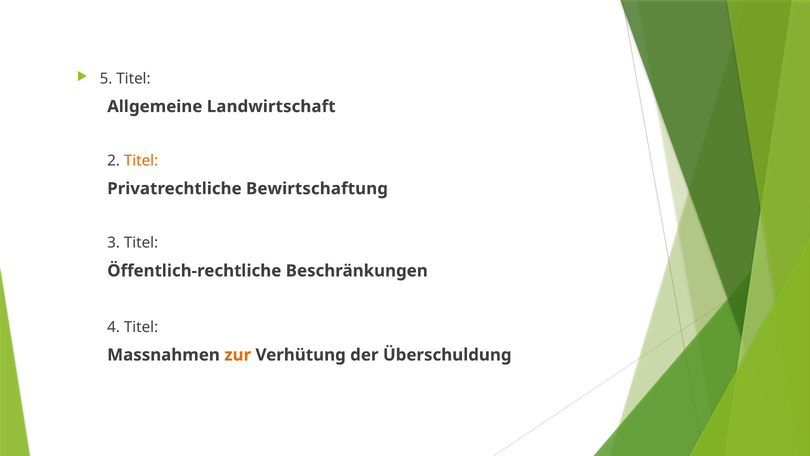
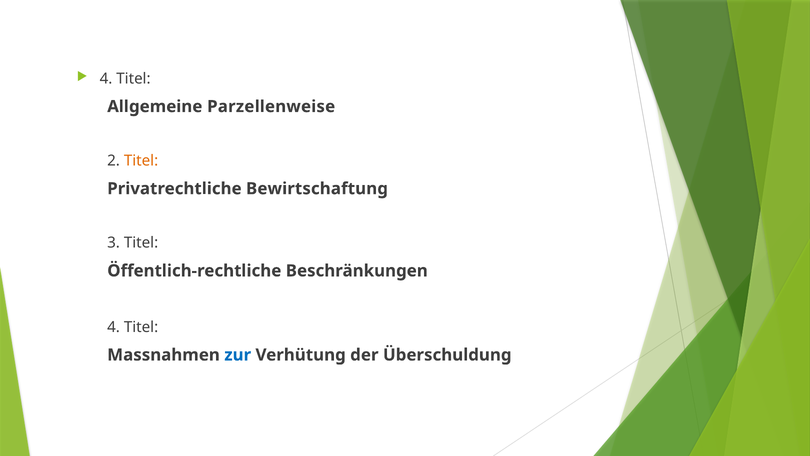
5: 5 -> 4 (106, 79)
Landwirtschaft: Landwirtschaft -> Parzellenweise (271, 106)
zur colour: orange -> blue (238, 355)
